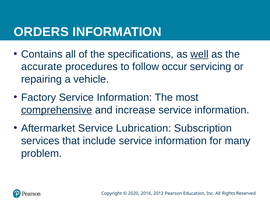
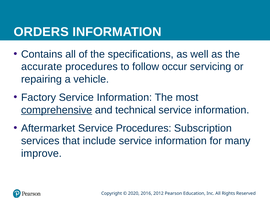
well underline: present -> none (199, 54)
increase: increase -> technical (136, 110)
Service Lubrication: Lubrication -> Procedures (144, 129)
problem: problem -> improve (41, 154)
